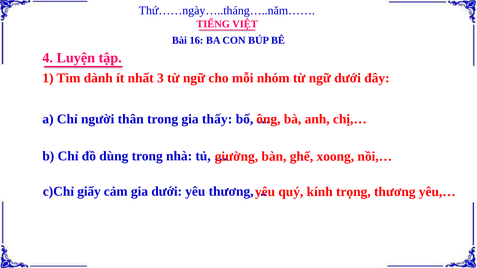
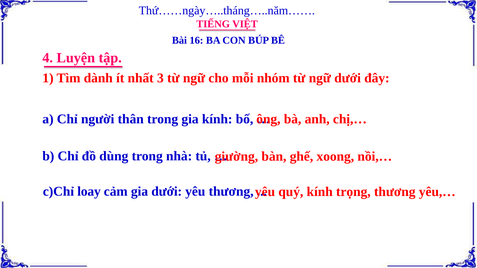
gia thấy: thấy -> kính (217, 119)
giấy: giấy -> loay (89, 191)
